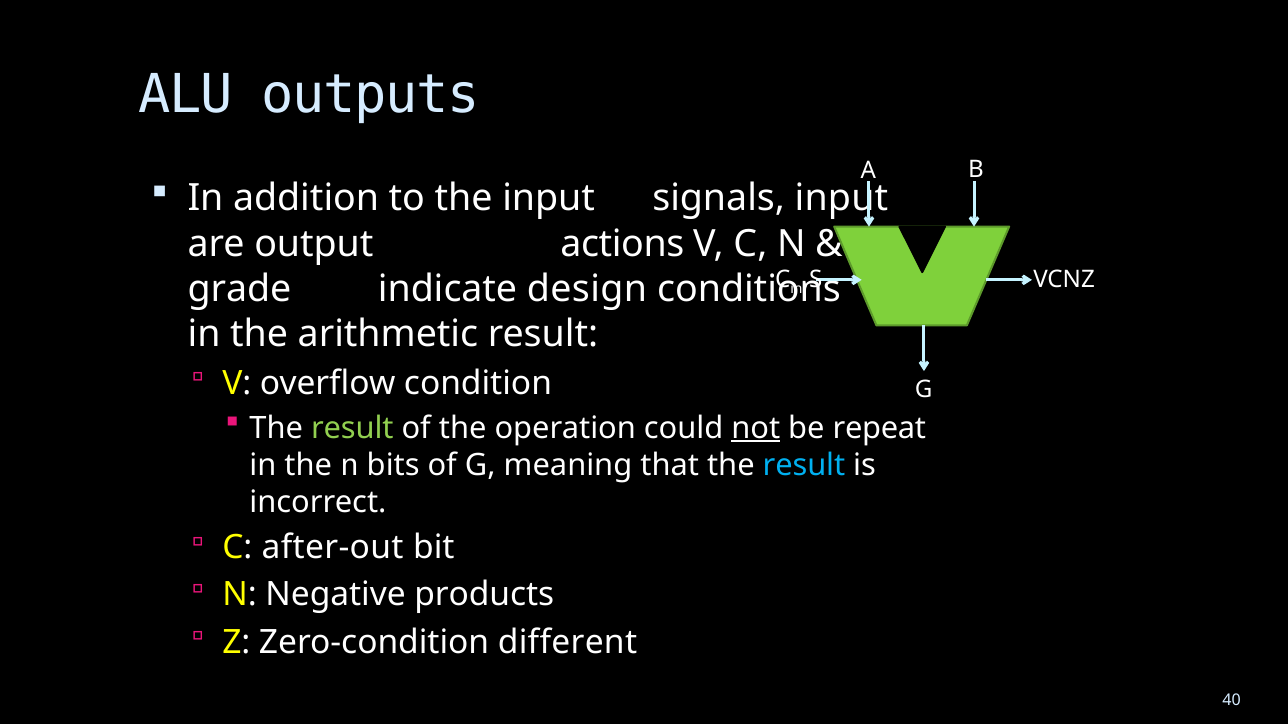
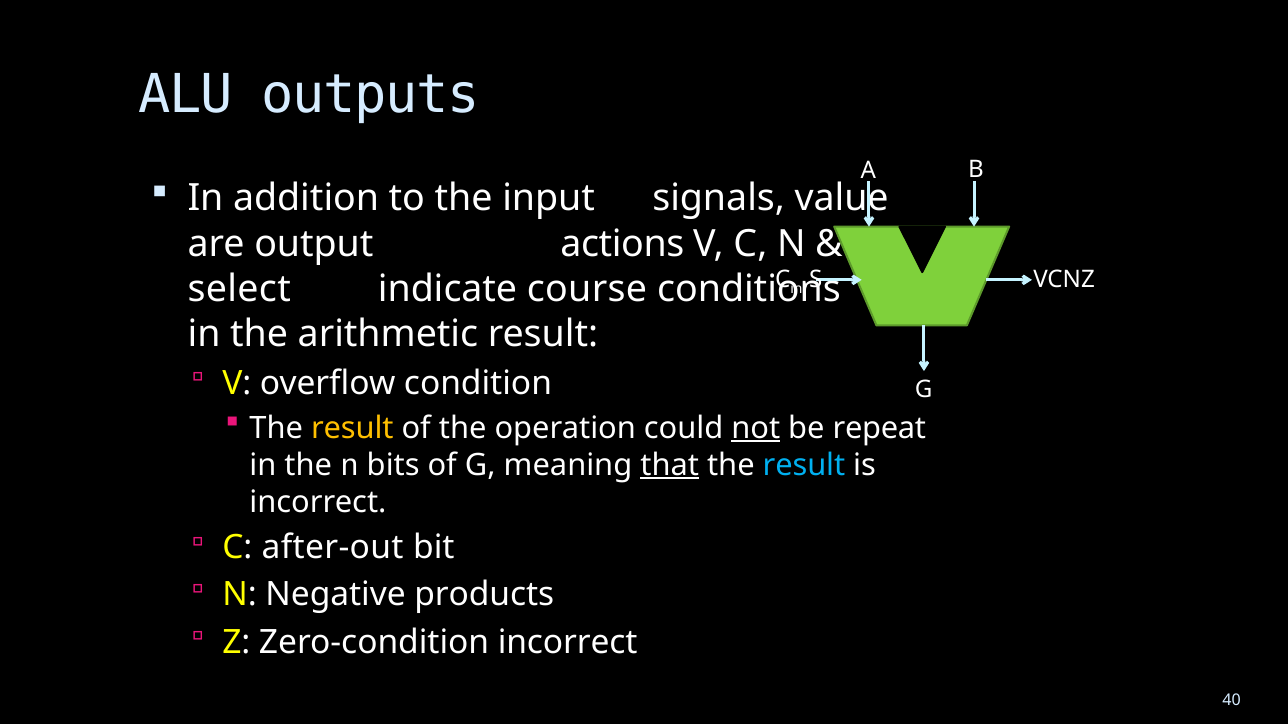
signals input: input -> value (842, 199)
grade: grade -> select (239, 289)
design: design -> course (587, 289)
result colour: light green -> yellow (352, 428)
that underline: none -> present (670, 465)
Zero-condition different: different -> incorrect (568, 642)
